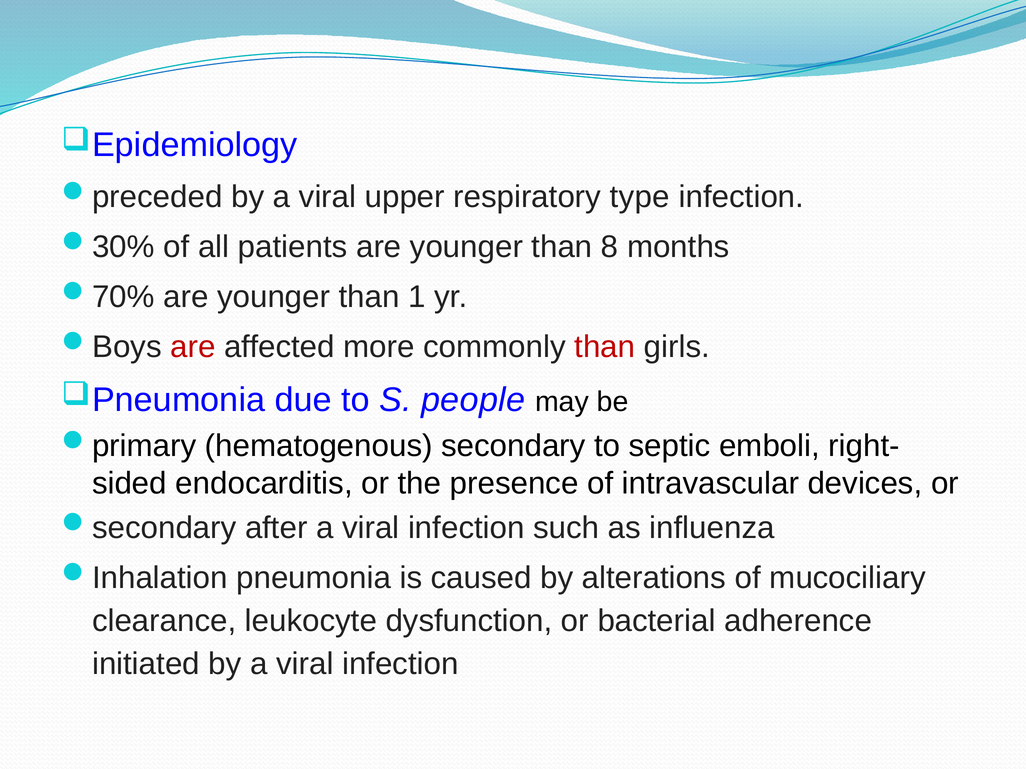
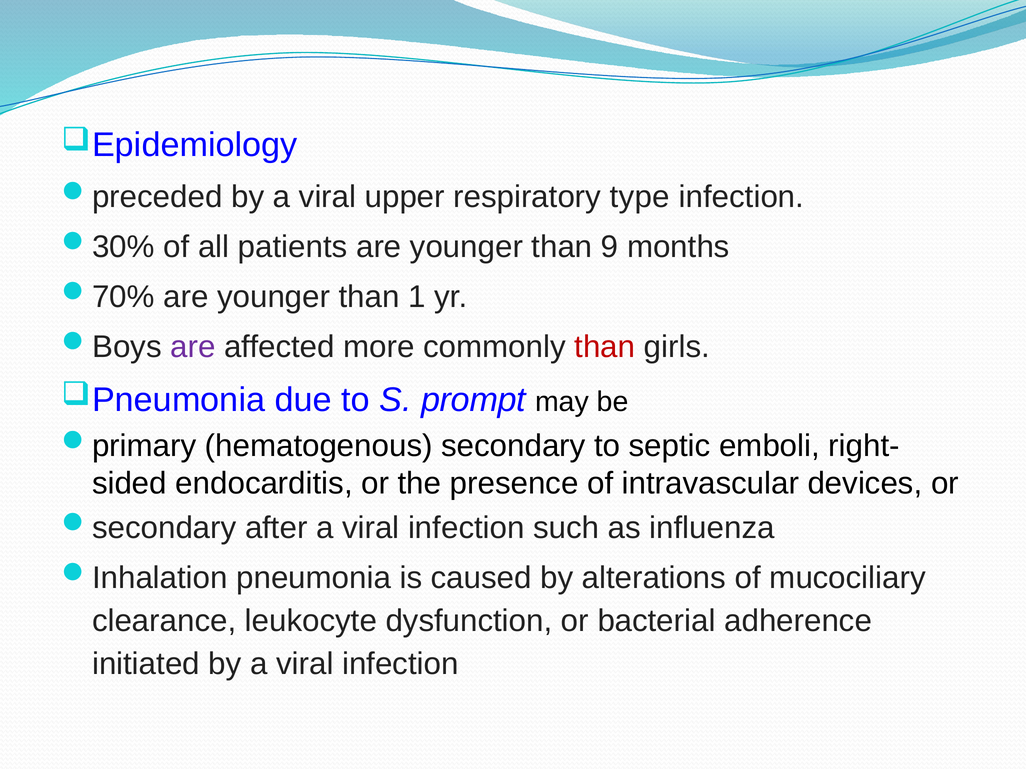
8: 8 -> 9 (610, 247)
are colour: red -> purple (193, 347)
people: people -> prompt (473, 400)
